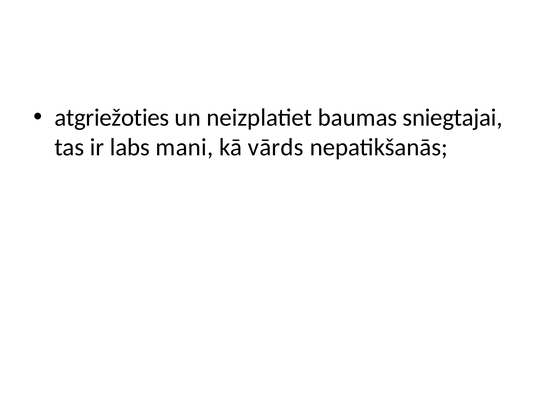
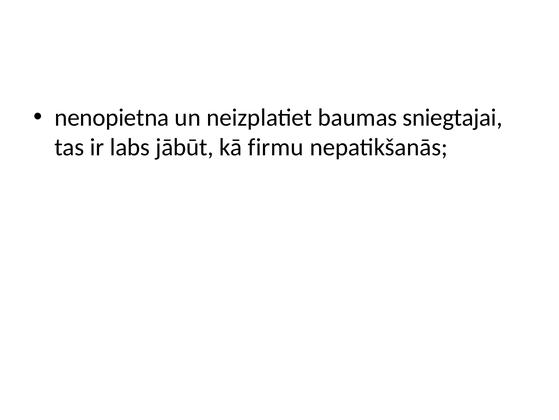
atgriežoties: atgriežoties -> nenopietna (112, 117)
mani: mani -> jābūt (185, 147)
vārds: vārds -> firmu (276, 147)
